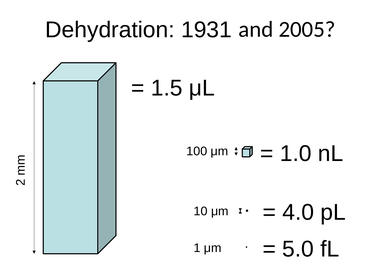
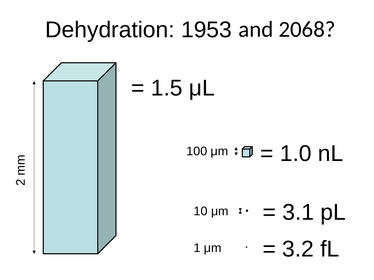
1931: 1931 -> 1953 (206, 30)
2005: 2005 -> 2068 (307, 29)
4.0: 4.0 -> 3.1 (298, 213)
5.0: 5.0 -> 3.2 (298, 250)
